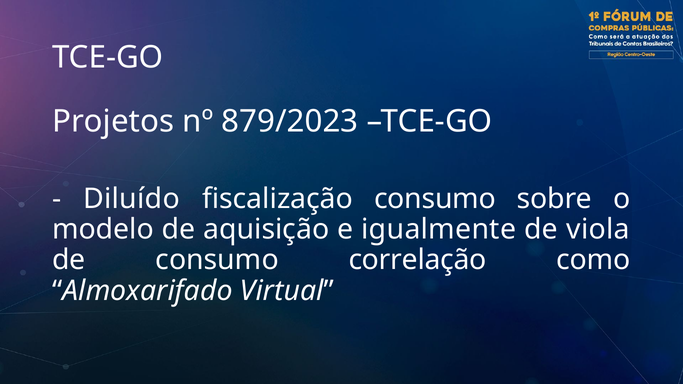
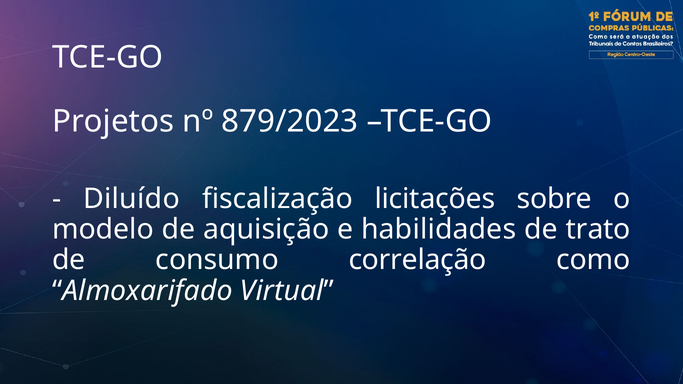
fiscalização consumo: consumo -> licitações (435, 199)
igualmente: igualmente -> habilidades (439, 230)
viola: viola -> trato (598, 230)
